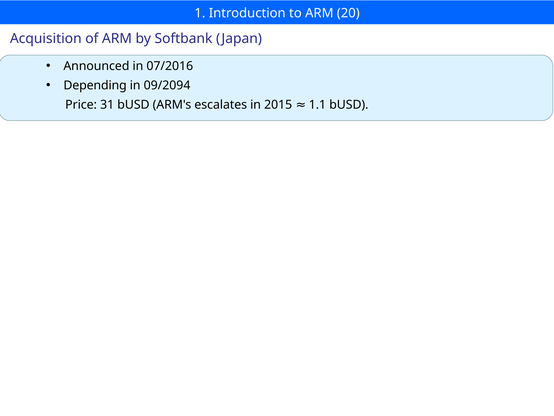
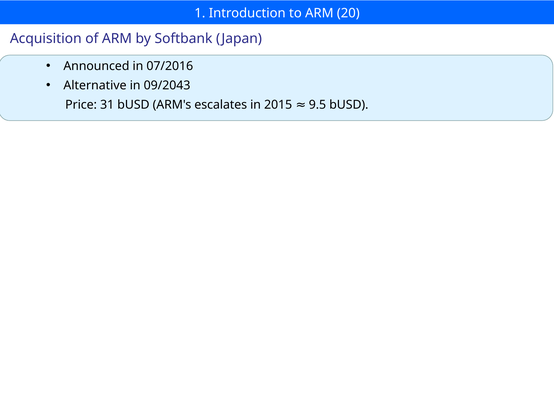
Depending: Depending -> Alternative (95, 85)
09/2094: 09/2094 -> 09/2043 (167, 85)
1.1: 1.1 -> 9.5 (317, 105)
